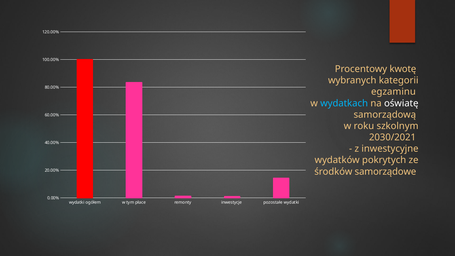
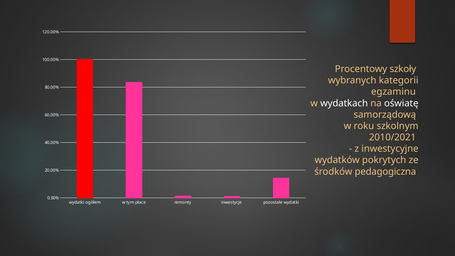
kwotę: kwotę -> szkoły (403, 69)
wydatkach colour: light blue -> white (344, 103)
2030/2021: 2030/2021 -> 2010/2021 (393, 137)
samorządowe: samorządowe -> pedagogiczna (385, 171)
